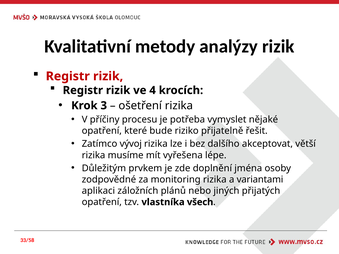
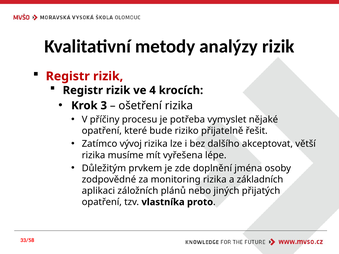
variantami: variantami -> základních (260, 180)
všech: všech -> proto (200, 202)
